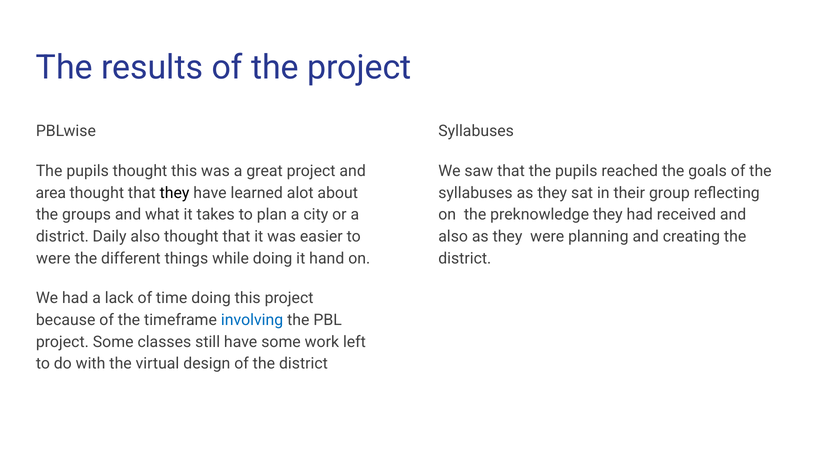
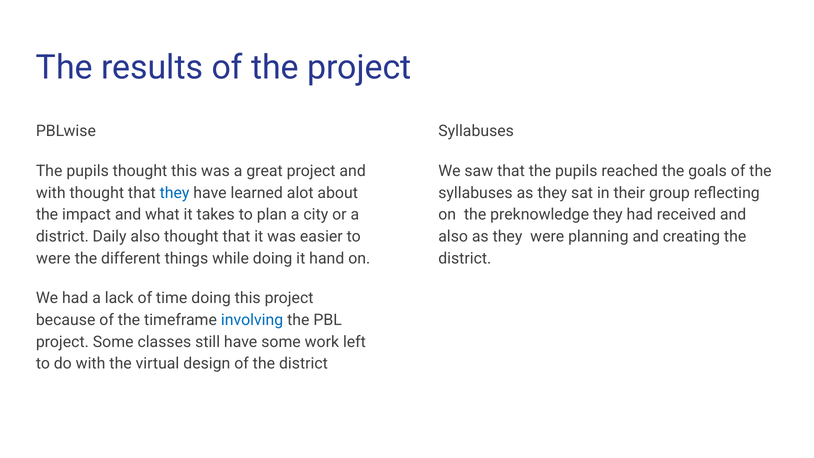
area: area -> with (51, 193)
they colour: black -> blue (175, 193)
groups: groups -> impact (86, 215)
